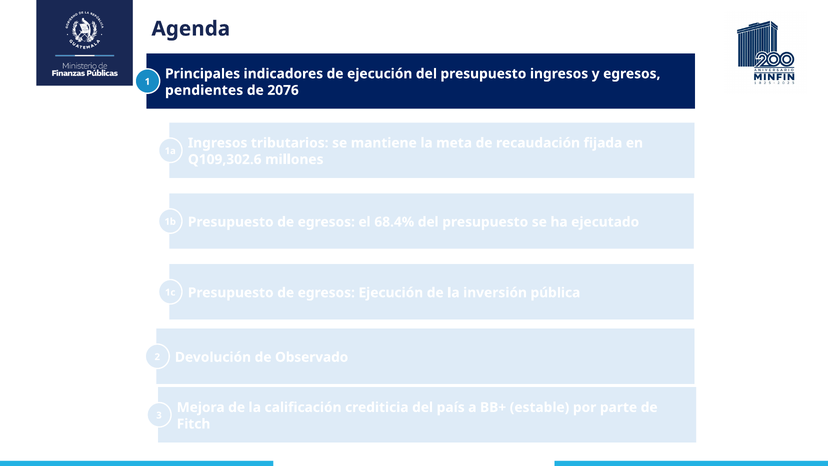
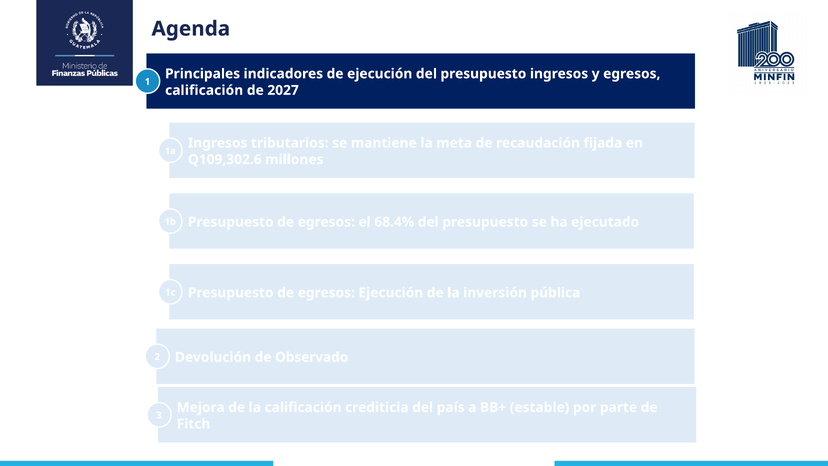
pendientes: pendientes -> calificación (204, 90)
2076: 2076 -> 2027 (283, 90)
